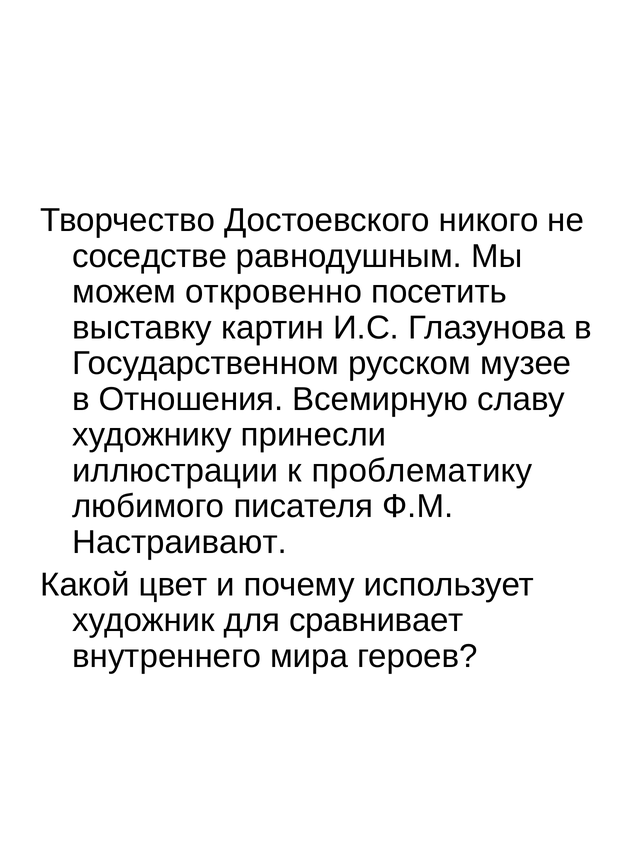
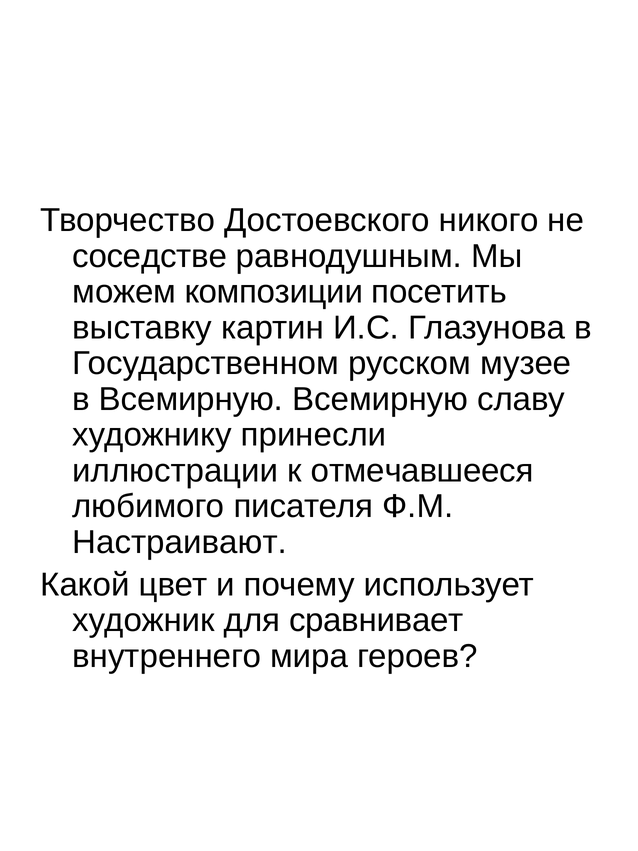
откровенно: откровенно -> композиции (274, 292)
в Отношения: Отношения -> Всемирную (191, 399)
проблематику: проблематику -> отмечавшееся (422, 471)
